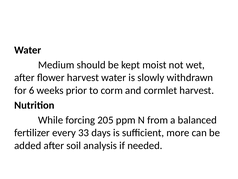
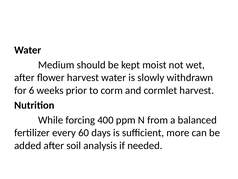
205: 205 -> 400 (106, 120)
33: 33 -> 60 (84, 132)
